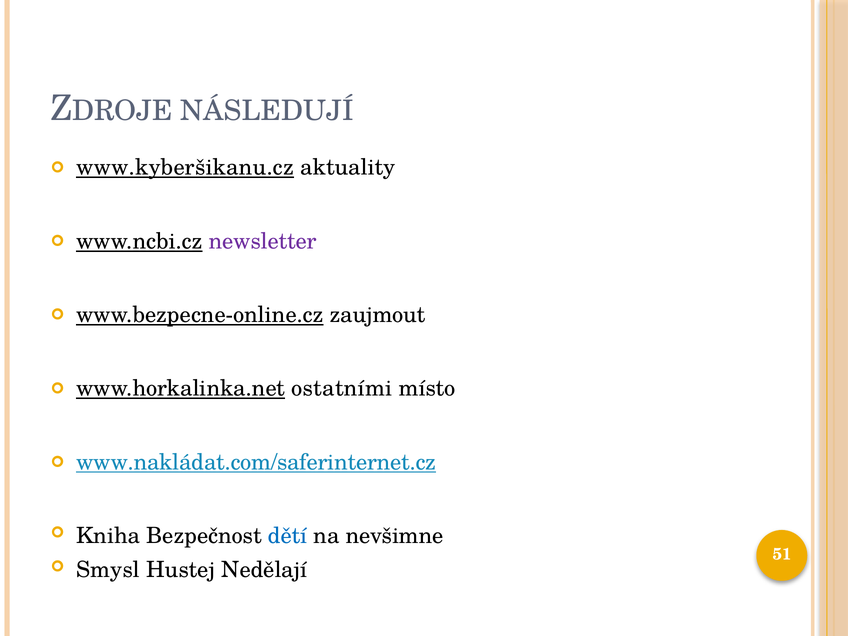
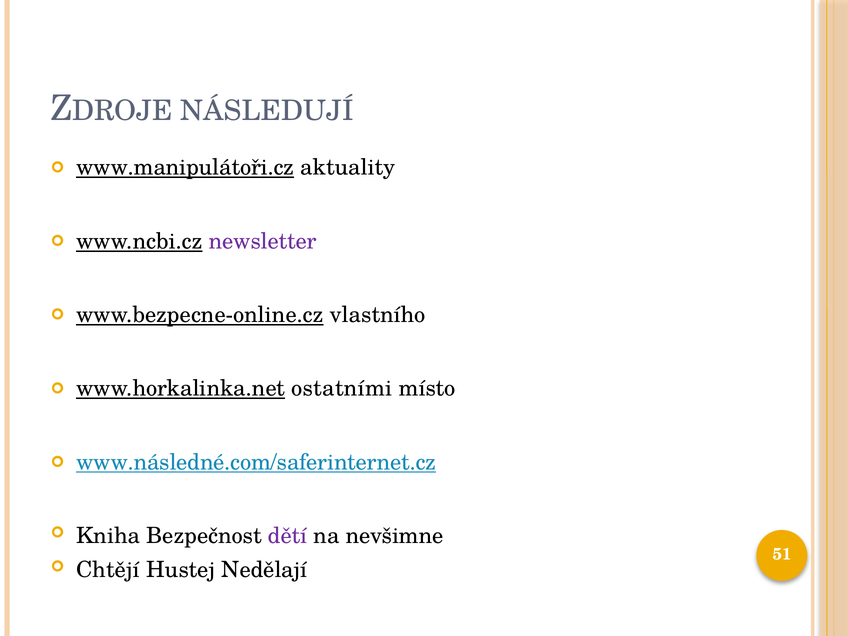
www.kyberšikanu.cz: www.kyberšikanu.cz -> www.manipulátoři.cz (185, 168)
zaujmout: zaujmout -> vlastního (378, 315)
www.nakládat.com/saferinternet.cz: www.nakládat.com/saferinternet.cz -> www.následné.com/saferinternet.cz (256, 462)
dětí colour: blue -> purple (288, 536)
Smysl: Smysl -> Chtějí (108, 570)
